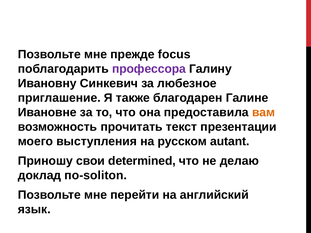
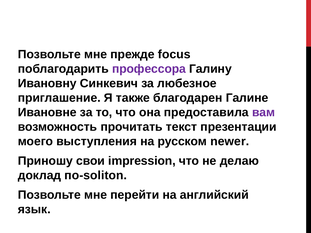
вам colour: orange -> purple (264, 112)
autant: autant -> newer (230, 141)
determined: determined -> impression (142, 161)
